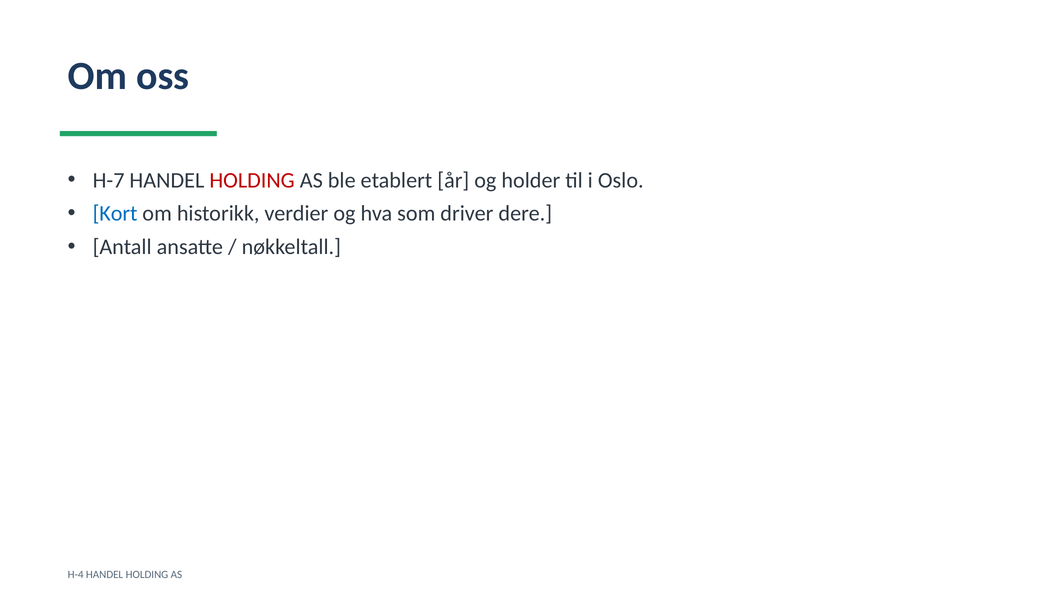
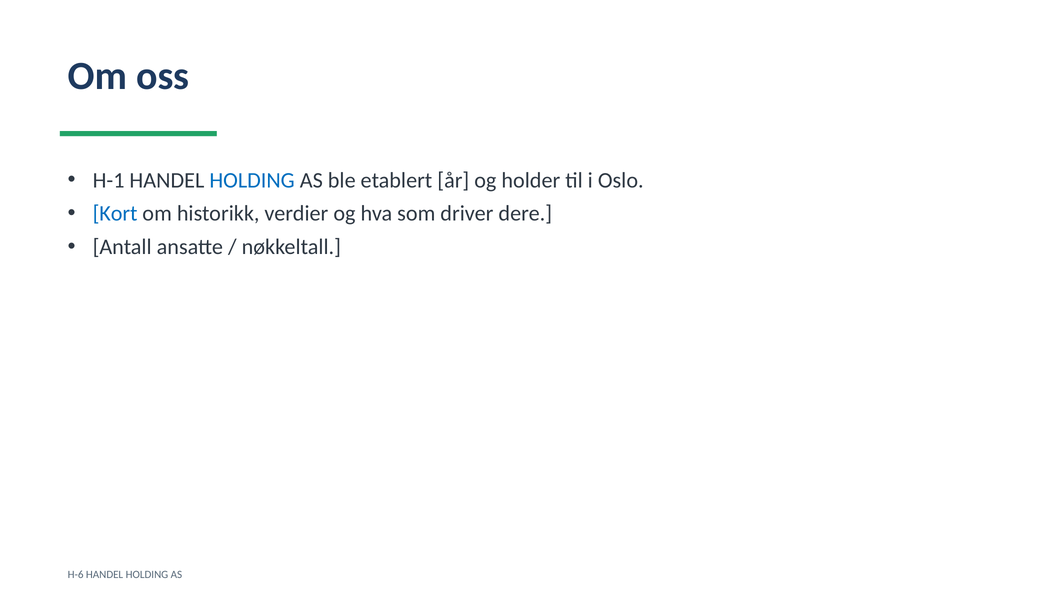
H-7: H-7 -> H-1 (109, 180)
HOLDING colour: red -> blue (252, 180)
H-4: H-4 -> H-6 (76, 574)
